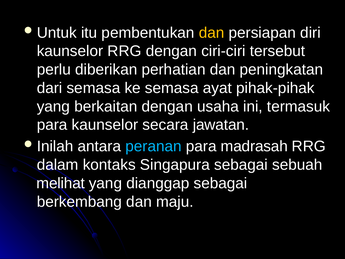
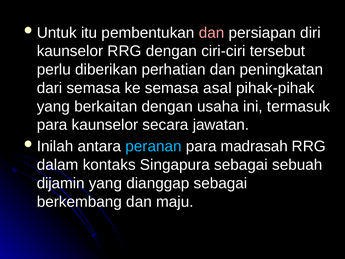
dan colour: yellow -> pink (212, 33)
ayat: ayat -> asal (217, 88)
melihat: melihat -> dijamin (61, 183)
